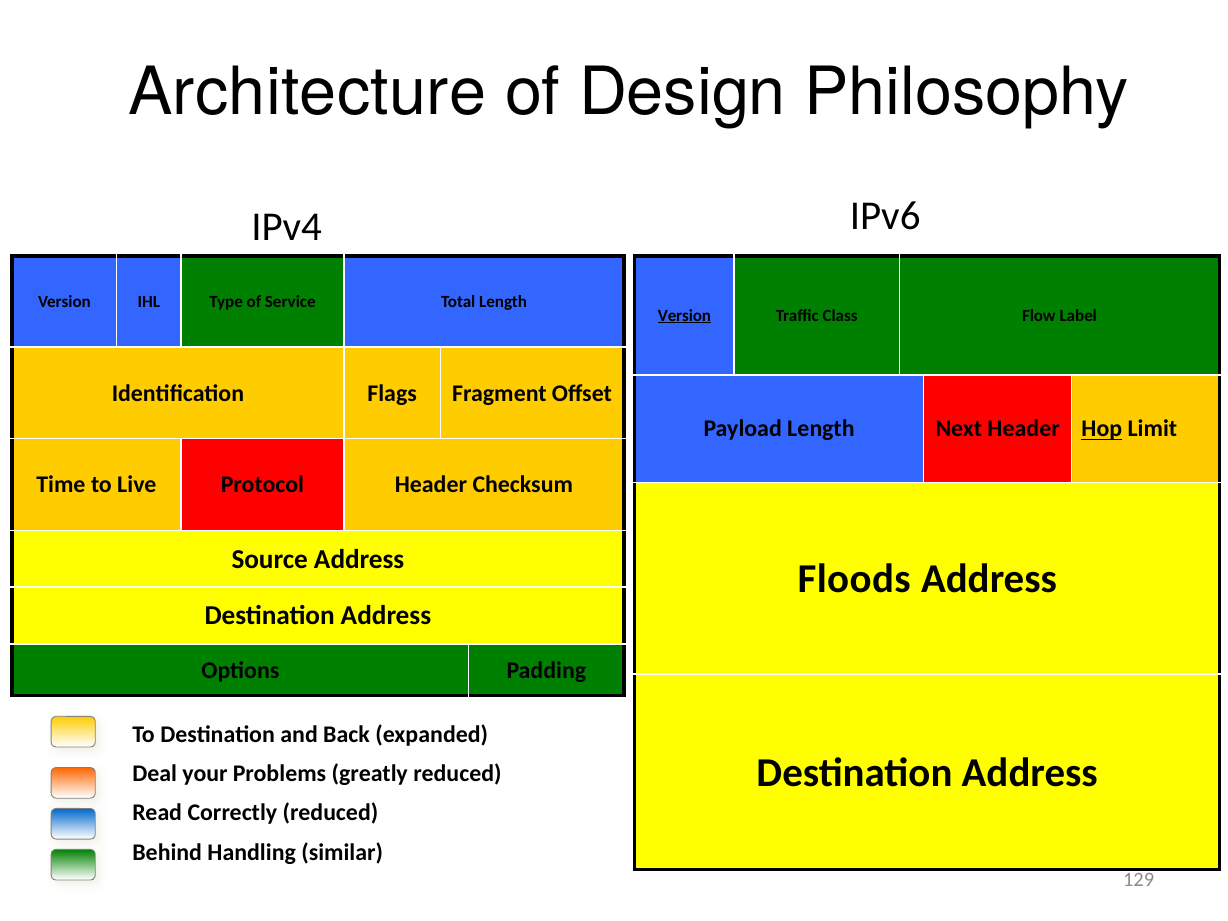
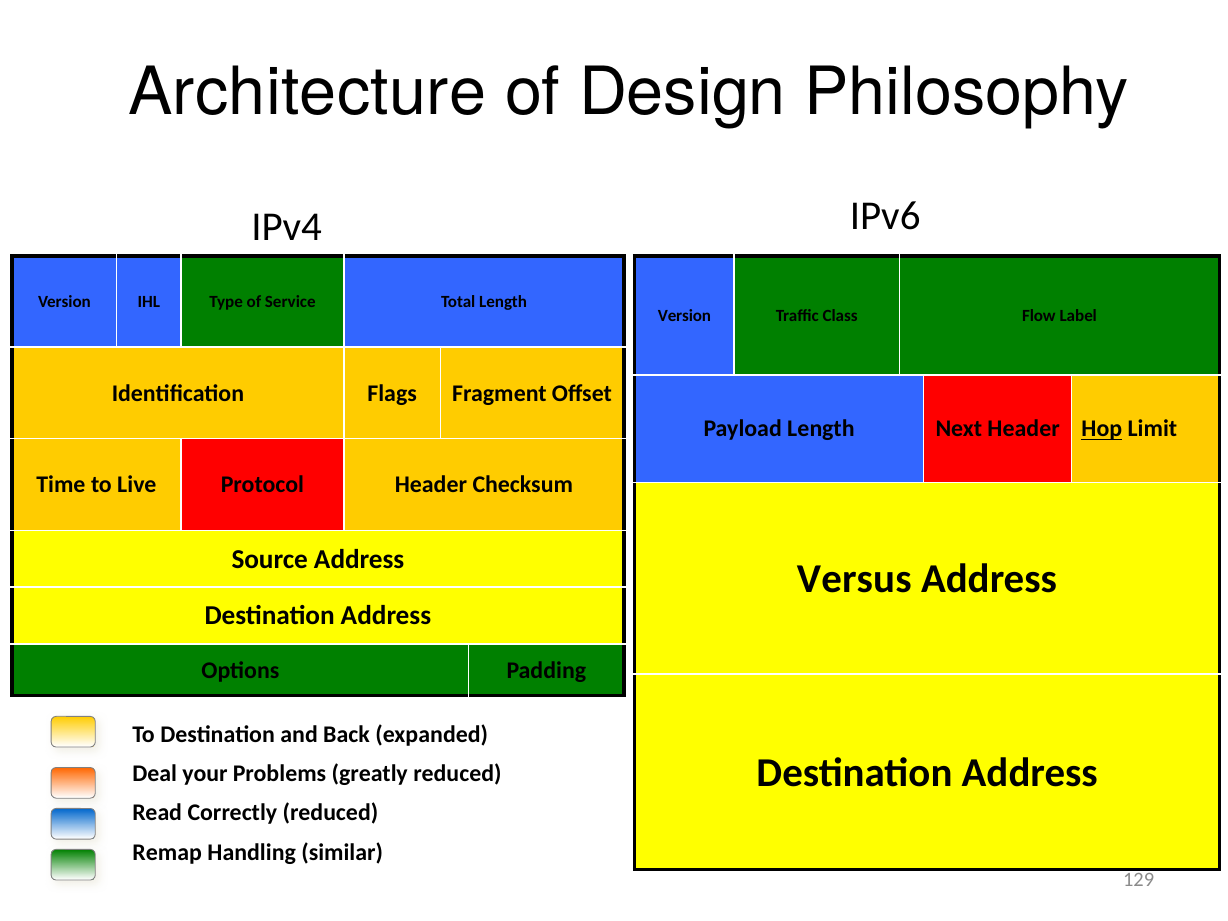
Version underline: present -> none (684, 316)
Floods: Floods -> Versus (854, 579)
Behind: Behind -> Remap (167, 852)
